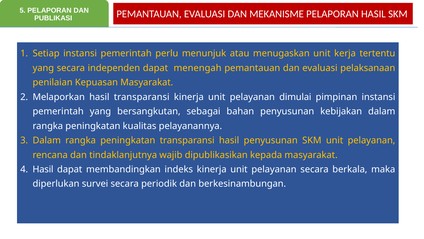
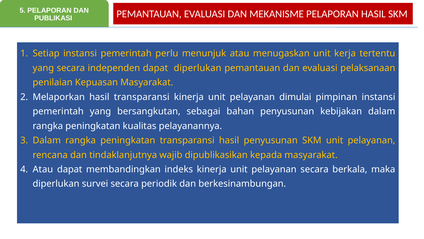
dapat menengah: menengah -> diperlukan (198, 68)
Hasil: Hasil -> Atau (43, 169)
